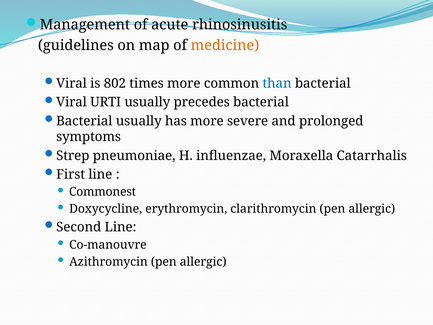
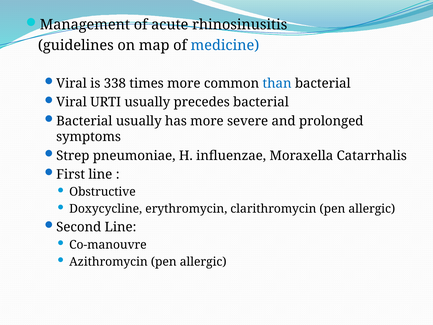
medicine colour: orange -> blue (225, 45)
802: 802 -> 338 (115, 83)
Commonest: Commonest -> Obstructive (102, 192)
